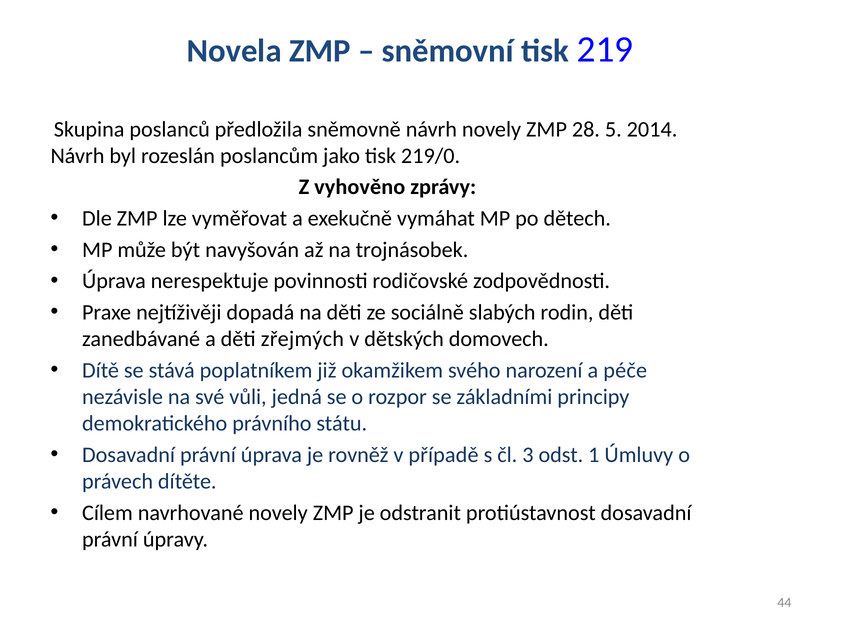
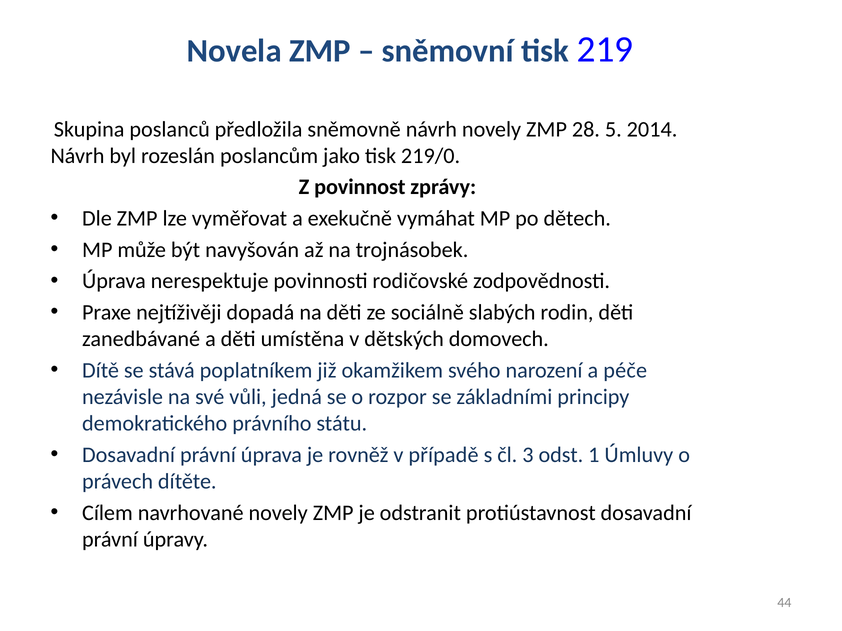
vyhověno: vyhověno -> povinnost (360, 187)
zřejmých: zřejmých -> umístěna (303, 339)
